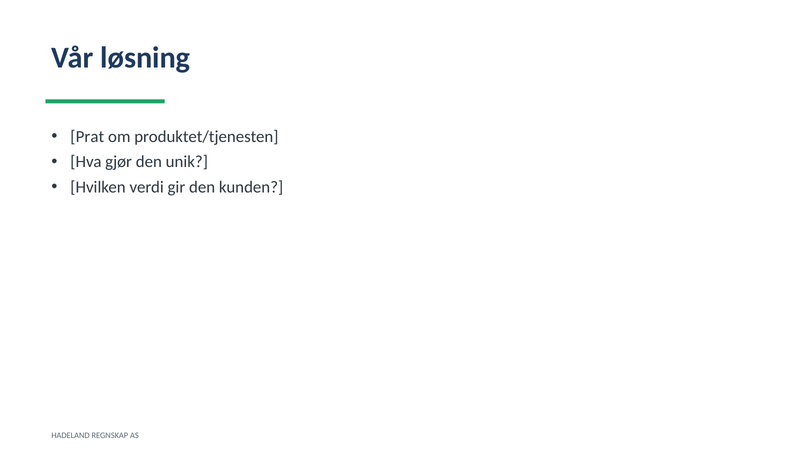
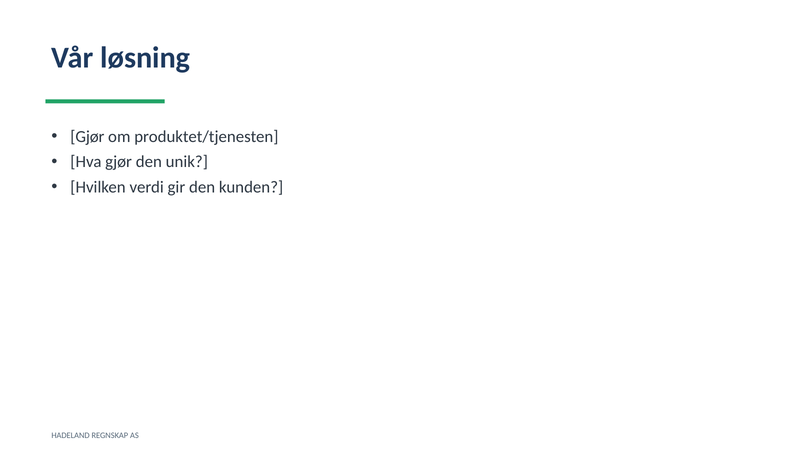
Prat: Prat -> Gjør (87, 137)
